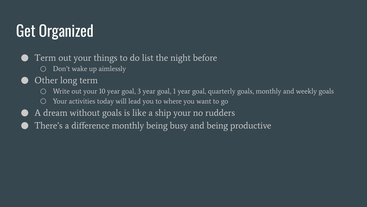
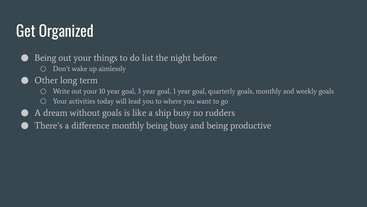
Term: Term -> Being (45, 58)
ship your: your -> busy (182, 113)
